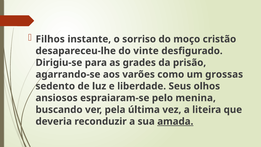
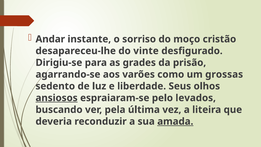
Filhos: Filhos -> Andar (50, 39)
ansiosos underline: none -> present (57, 98)
menina: menina -> levados (196, 98)
